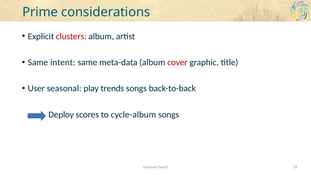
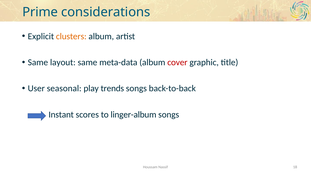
clusters colour: red -> orange (71, 36)
intent: intent -> layout (63, 62)
Deploy: Deploy -> Instant (61, 115)
cycle-album: cycle-album -> linger-album (133, 115)
